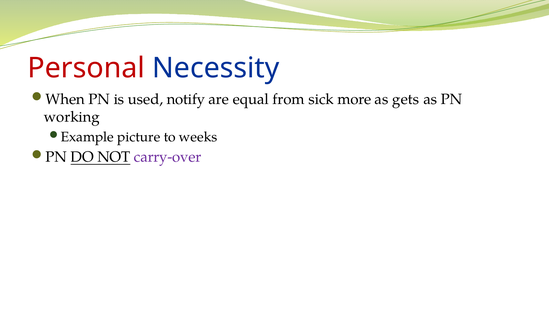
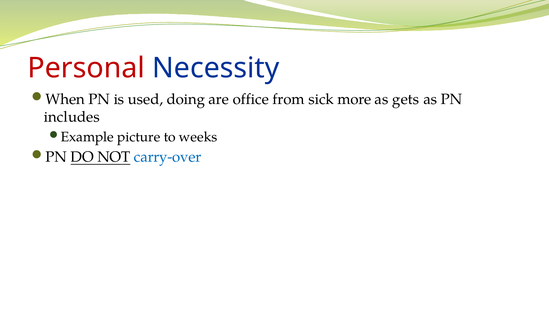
notify: notify -> doing (186, 99)
equal: equal -> office (251, 99)
working: working -> includes (72, 117)
carry-over colour: purple -> blue (168, 157)
